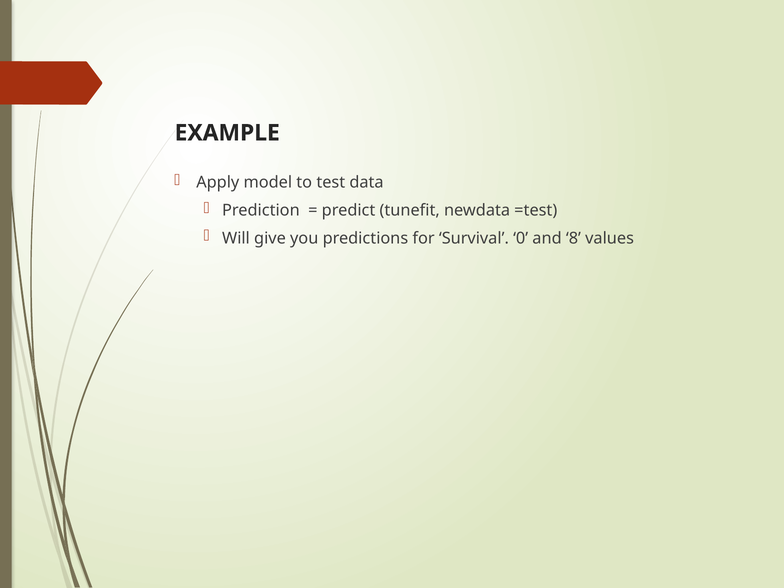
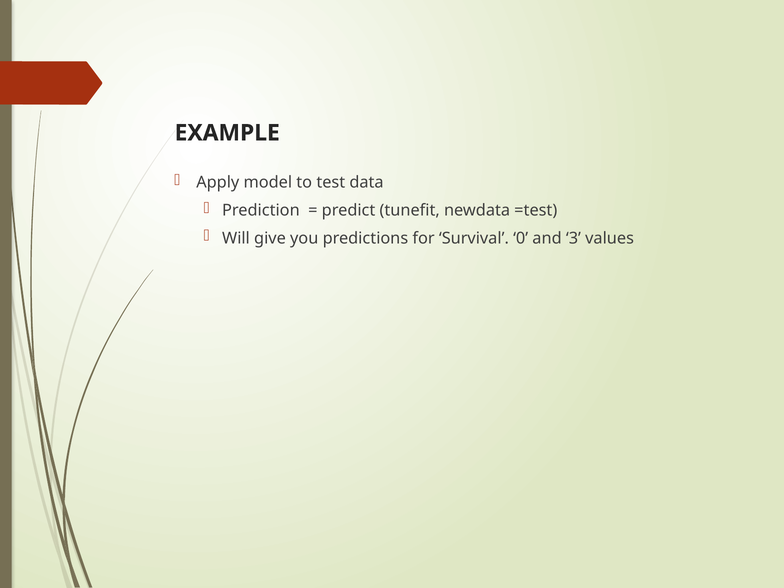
8: 8 -> 3 (573, 238)
